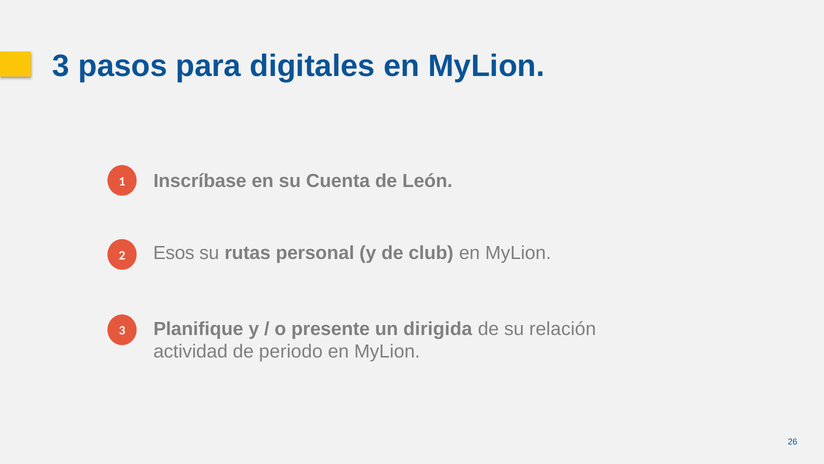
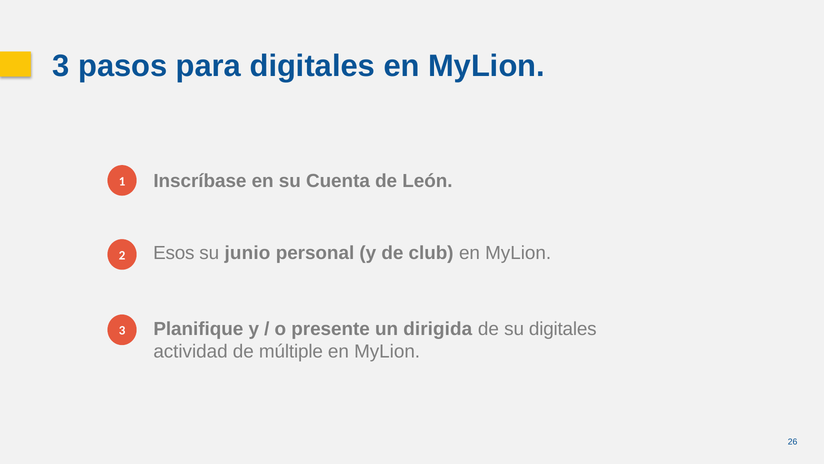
rutas: rutas -> junio (247, 253)
su relación: relación -> digitales (563, 329)
periodo: periodo -> múltiple (291, 351)
